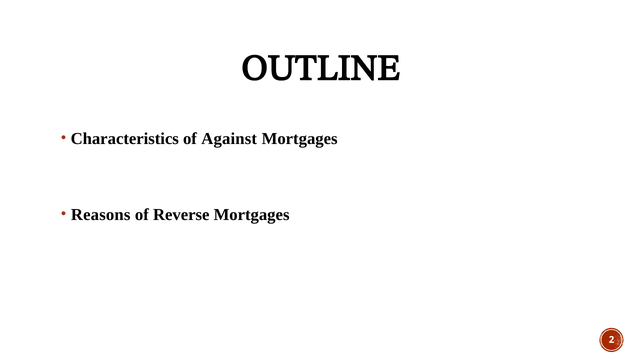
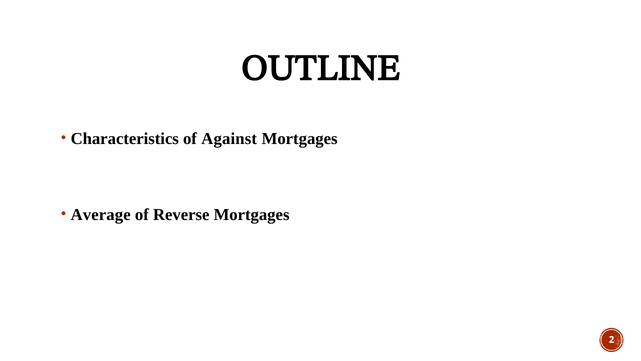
Reasons: Reasons -> Average (101, 214)
